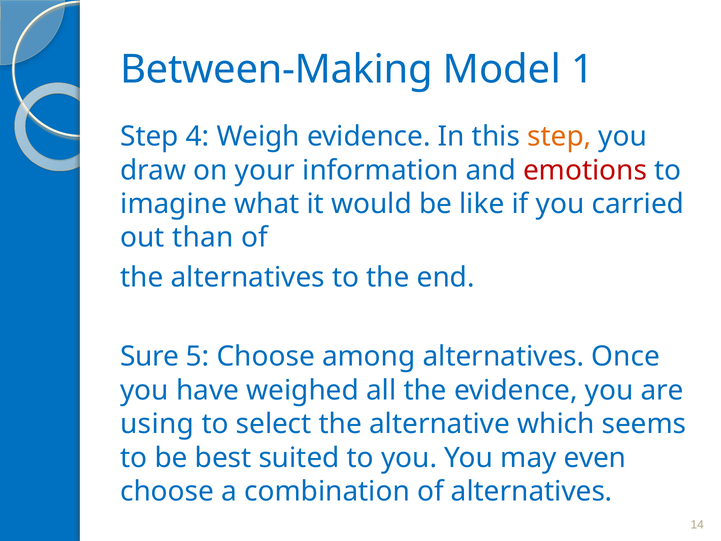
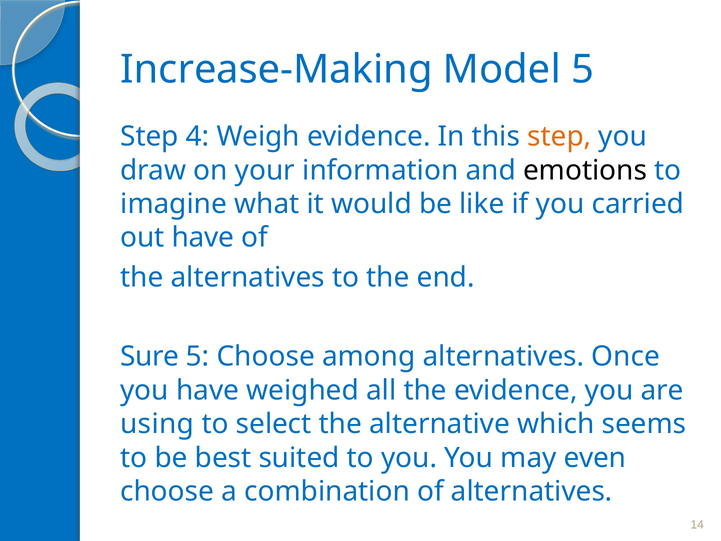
Between-Making: Between-Making -> Increase-Making (276, 69)
Model 1: 1 -> 5 (583, 69)
emotions colour: red -> black (585, 170)
out than: than -> have (203, 238)
